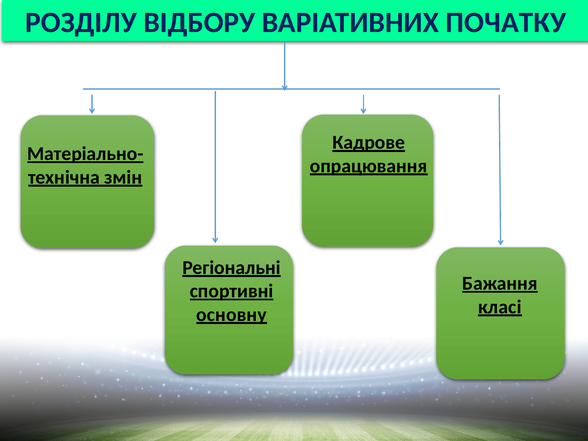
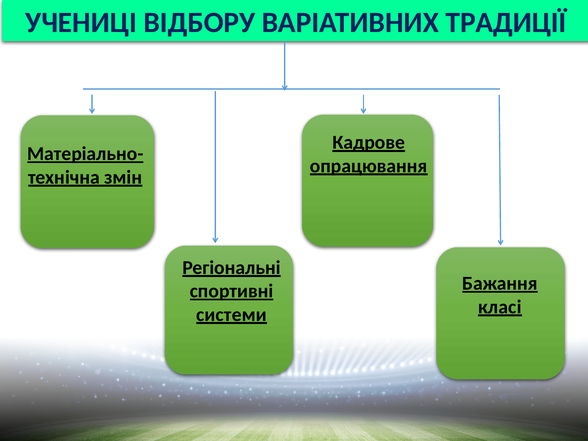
РОЗДІЛУ: РОЗДІЛУ -> УЧЕНИЦІ (81, 23)
ПОЧАТКУ: ПОЧАТКУ -> ТРАДИЦІЇ (506, 23)
основну: основну -> системи (231, 315)
